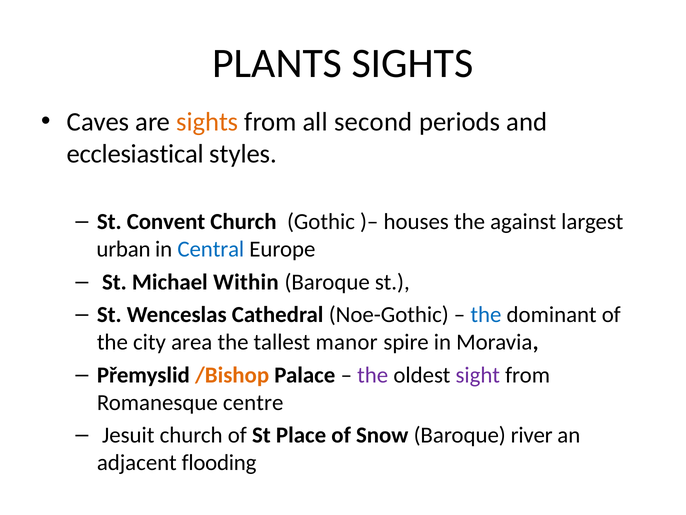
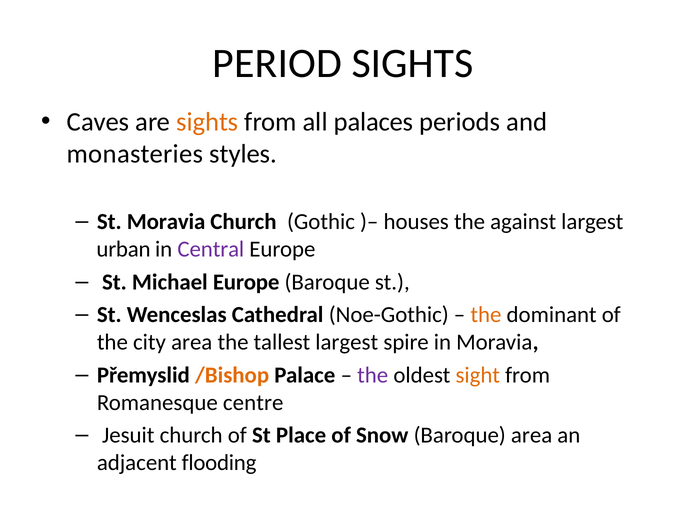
PLANTS: PLANTS -> PERIOD (277, 63)
second: second -> palaces (374, 122)
ecclesiastical: ecclesiastical -> monasteries (135, 154)
St Convent: Convent -> Moravia (166, 222)
Central colour: blue -> purple (211, 249)
Michael Within: Within -> Europe (246, 282)
the colour: blue -> orange (486, 315)
tallest manor: manor -> largest (347, 342)
sight colour: purple -> orange (478, 375)
Baroque river: river -> area (532, 435)
